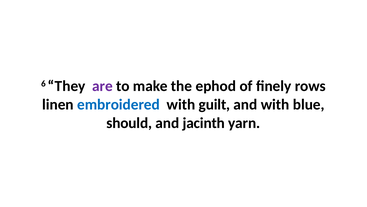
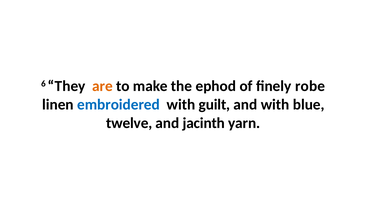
are colour: purple -> orange (102, 86)
rows: rows -> robe (310, 86)
should: should -> twelve (129, 123)
